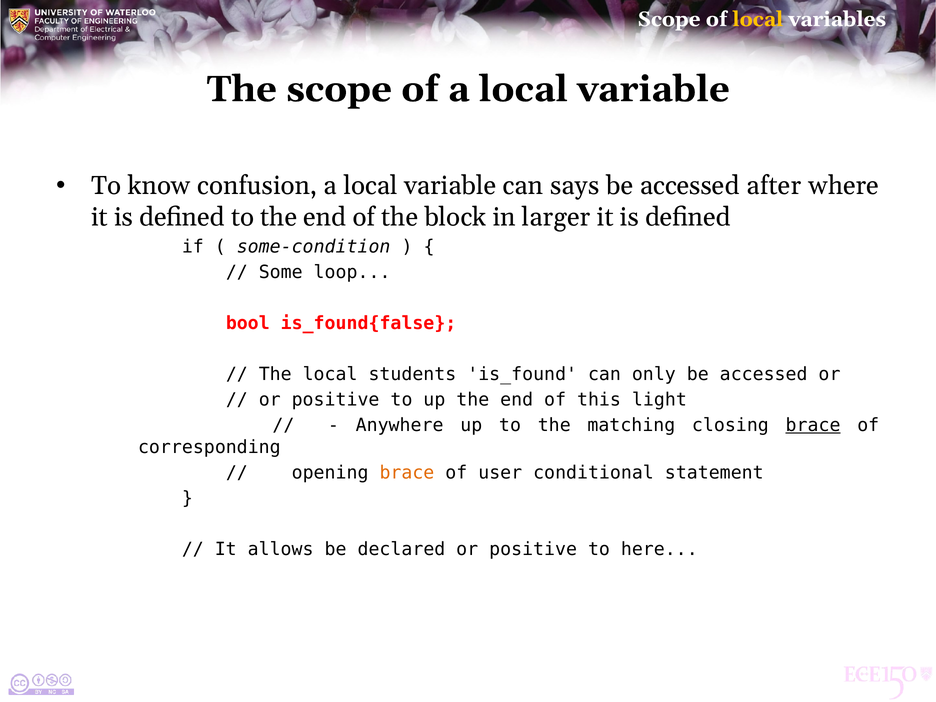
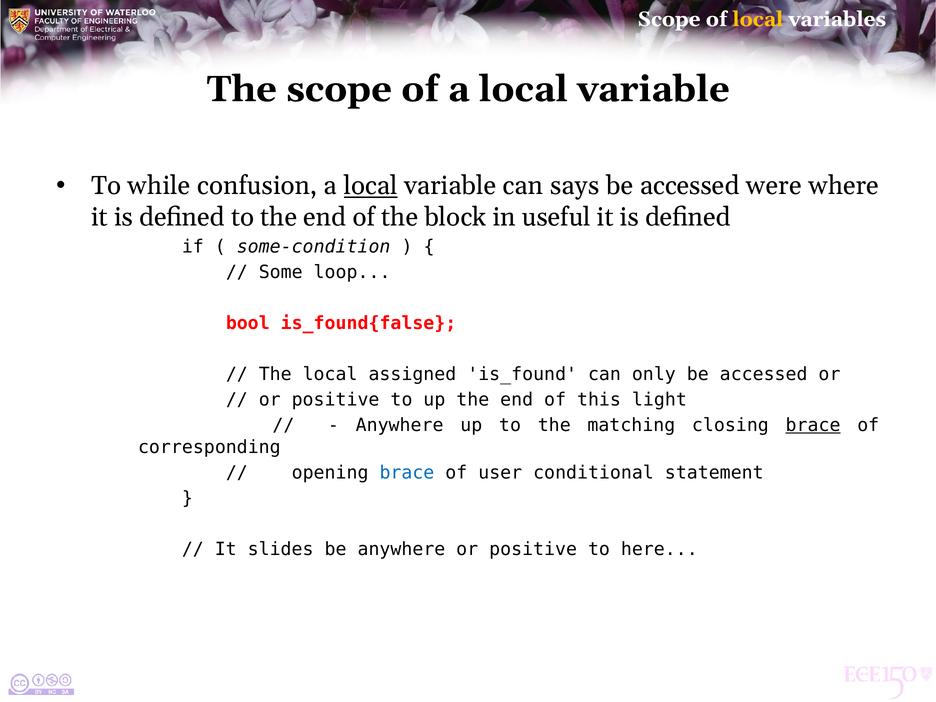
know: know -> while (159, 186)
local underline: none -> present (371, 186)
after: after -> were (774, 186)
larger: larger -> useful (556, 217)
students: students -> assigned (412, 374)
brace colour: orange -> blue (407, 473)
allows: allows -> slides (281, 549)
be declared: declared -> anywhere (401, 549)
